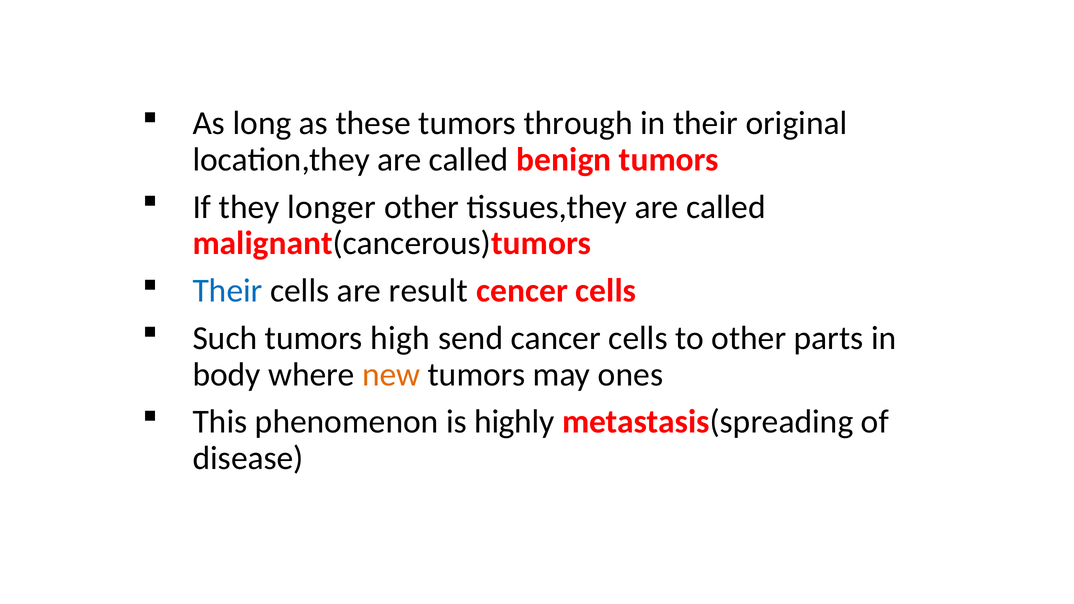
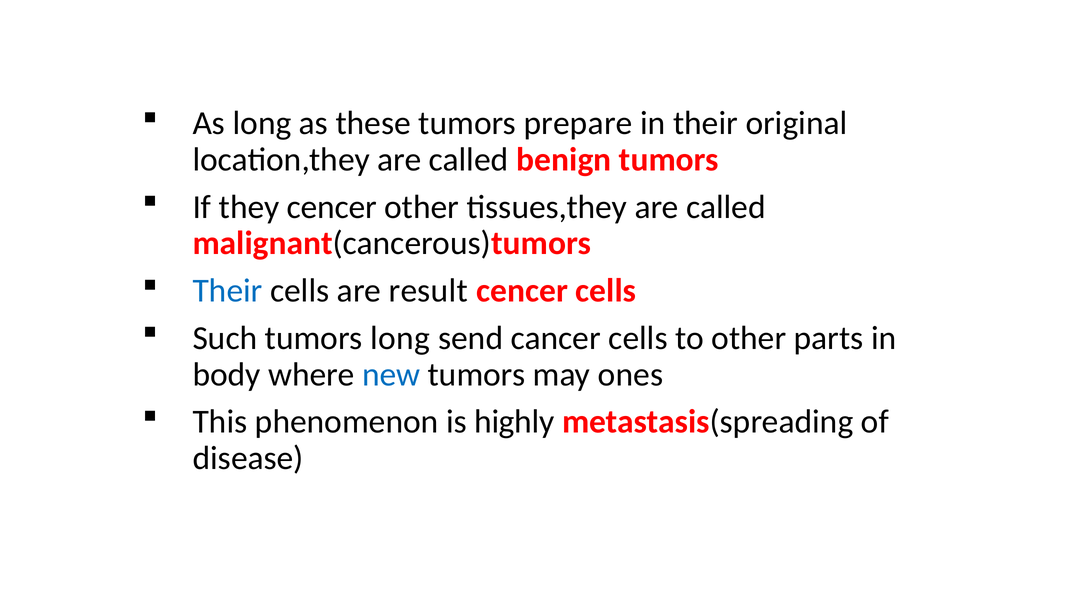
through: through -> prepare (578, 123)
they longer: longer -> cencer (332, 207)
tumors high: high -> long (400, 338)
new colour: orange -> blue (391, 375)
